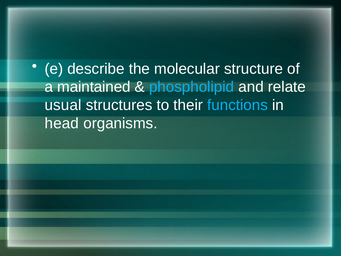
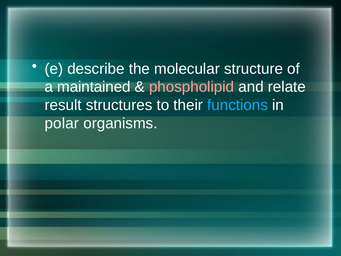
phospholipid colour: light blue -> pink (192, 87)
usual: usual -> result (63, 105)
head: head -> polar (62, 123)
